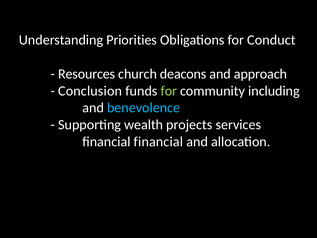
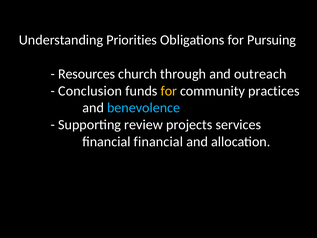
Conduct: Conduct -> Pursuing (272, 40)
deacons: deacons -> through (183, 74)
approach: approach -> outreach (260, 74)
for colour: light green -> yellow (169, 91)
including: including -> practices (274, 91)
wealth: wealth -> review (144, 125)
